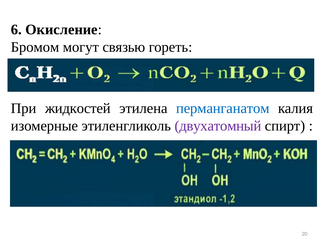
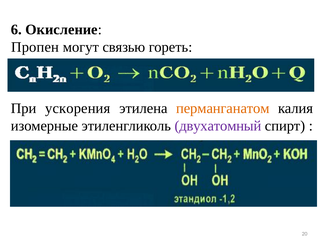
Бромом: Бромом -> Пропен (35, 47)
жидкостей: жидкостей -> ускорения (78, 108)
перманганатом colour: blue -> orange (223, 108)
